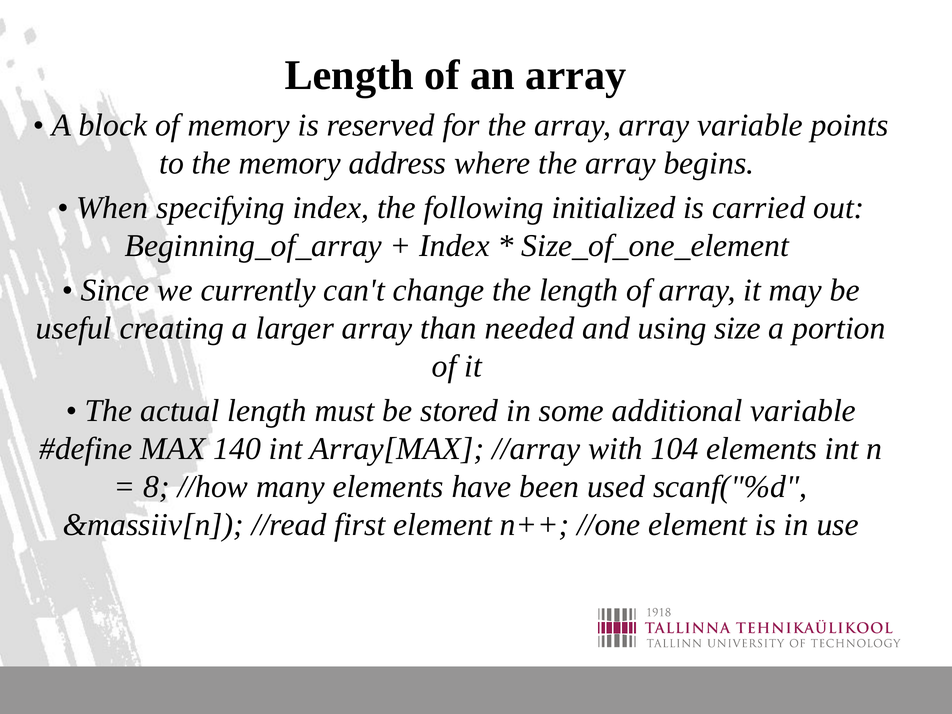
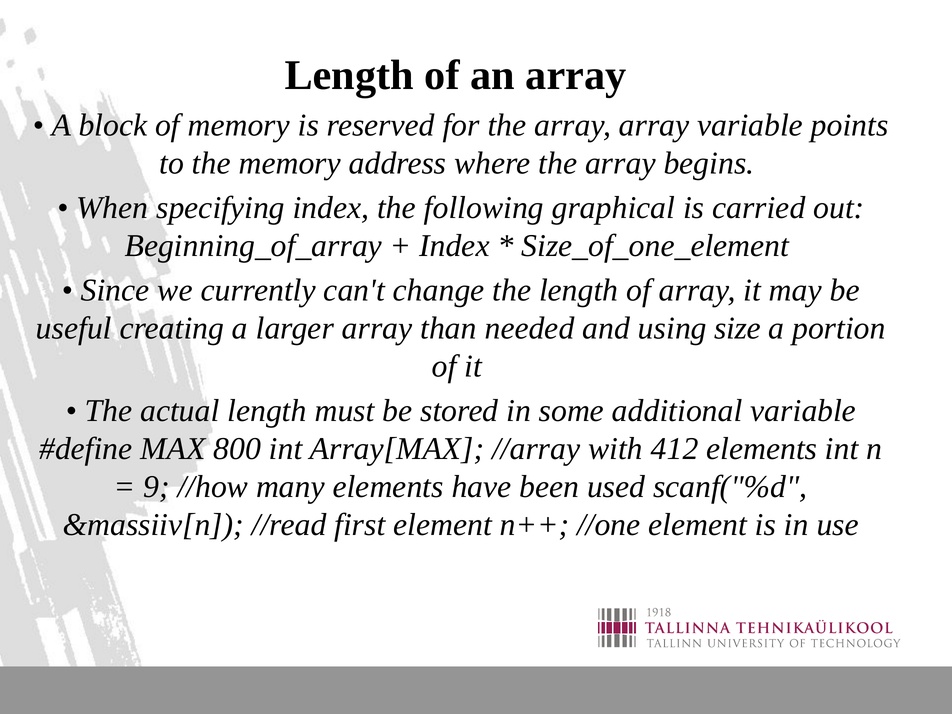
initialized: initialized -> graphical (613, 208)
140: 140 -> 800 (237, 449)
104: 104 -> 412 (675, 449)
8: 8 -> 9 (156, 487)
